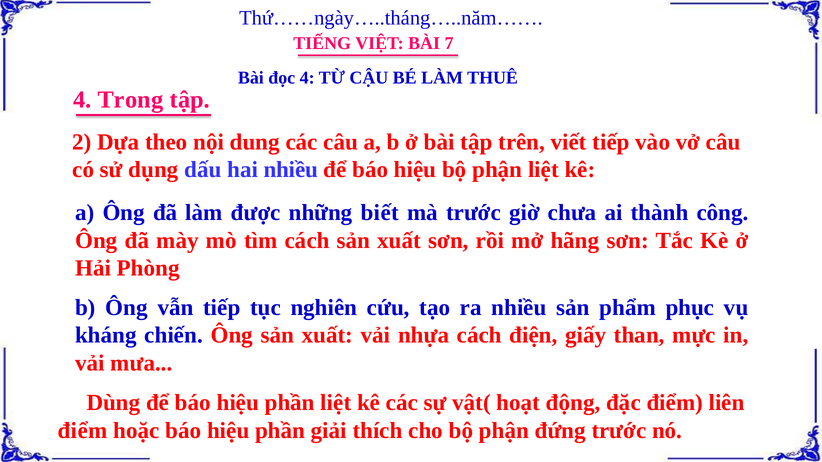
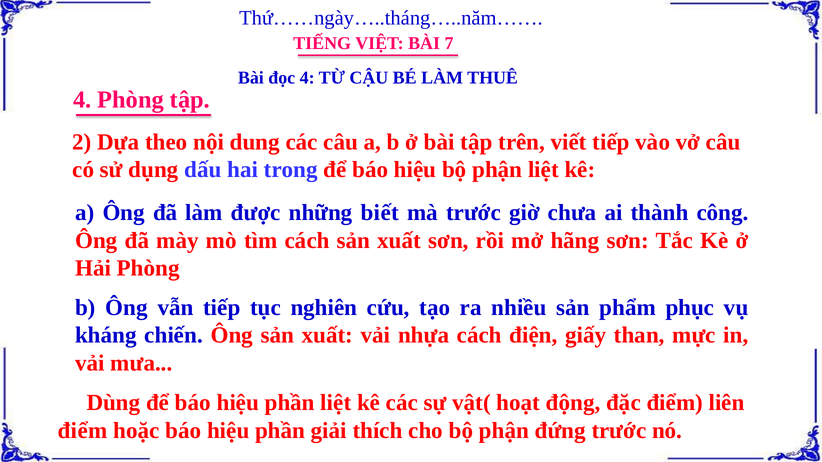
4 Trong: Trong -> Phòng (131, 99)
hai nhiều: nhiều -> trong (291, 170)
